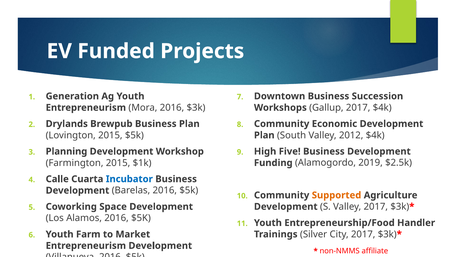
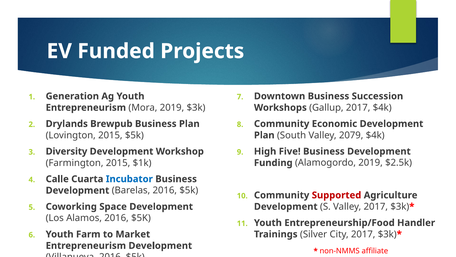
Mora 2016: 2016 -> 2019 (172, 107)
2012: 2012 -> 2079 (351, 135)
Planning: Planning -> Diversity (66, 151)
Supported colour: orange -> red (337, 195)
